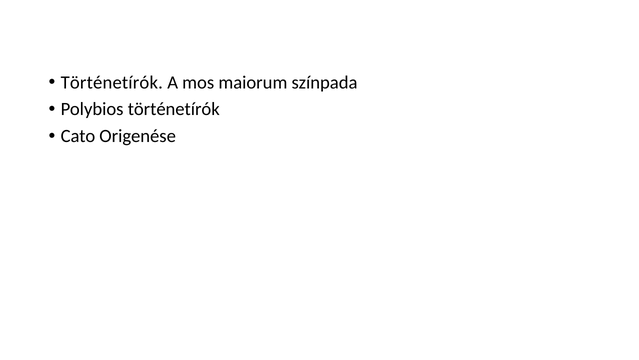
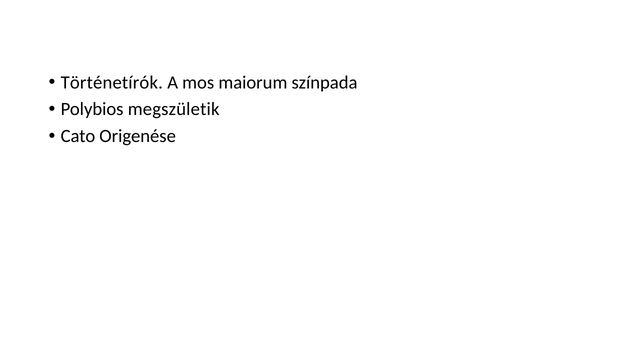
Polybios történetírók: történetírók -> megszületik (174, 109)
